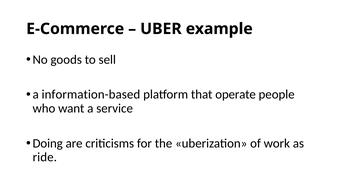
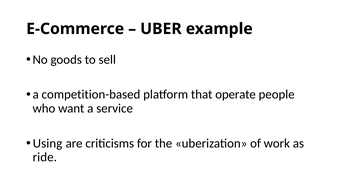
information-based: information-based -> competition-based (91, 94)
Doing: Doing -> Using (48, 143)
